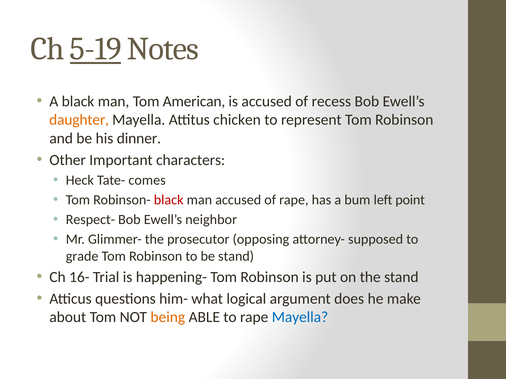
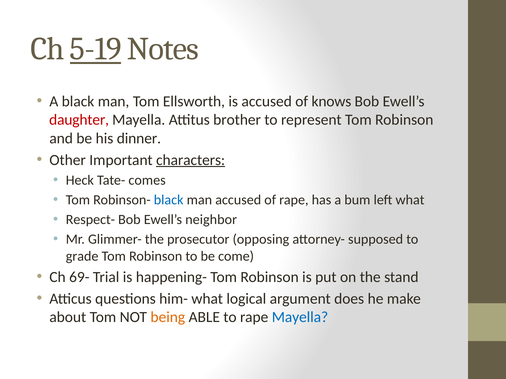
American: American -> Ellsworth (194, 101)
recess: recess -> knows (331, 101)
daughter colour: orange -> red (79, 120)
chicken: chicken -> brother (237, 120)
characters underline: none -> present (191, 160)
black colour: red -> blue (169, 200)
left point: point -> what (410, 200)
be stand: stand -> come (236, 257)
16-: 16- -> 69- (79, 277)
